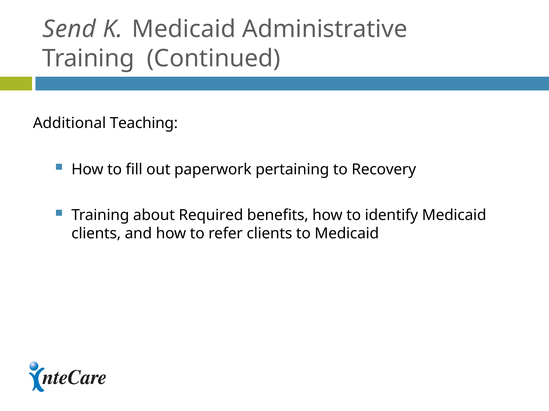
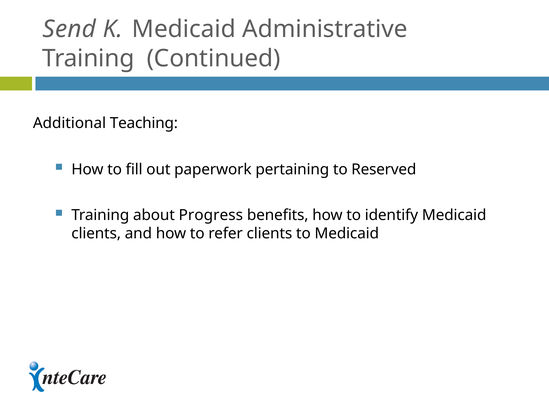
Recovery: Recovery -> Reserved (384, 170)
Required: Required -> Progress (211, 216)
